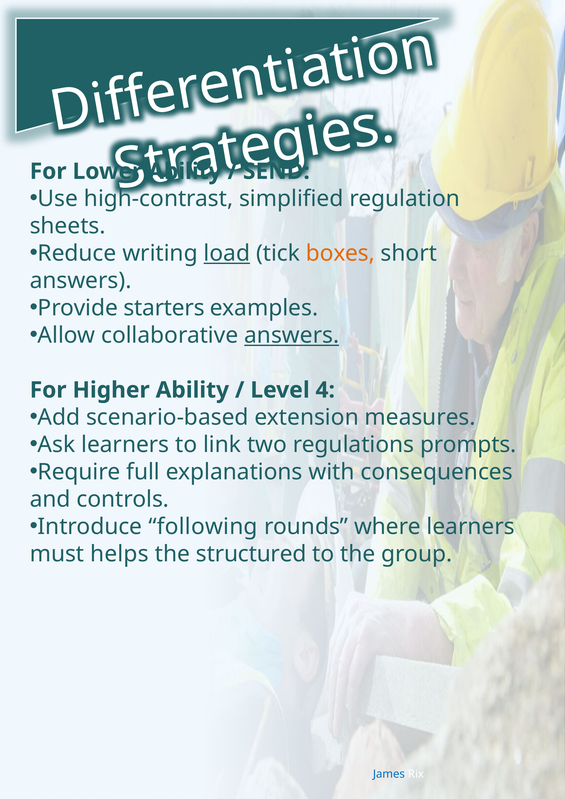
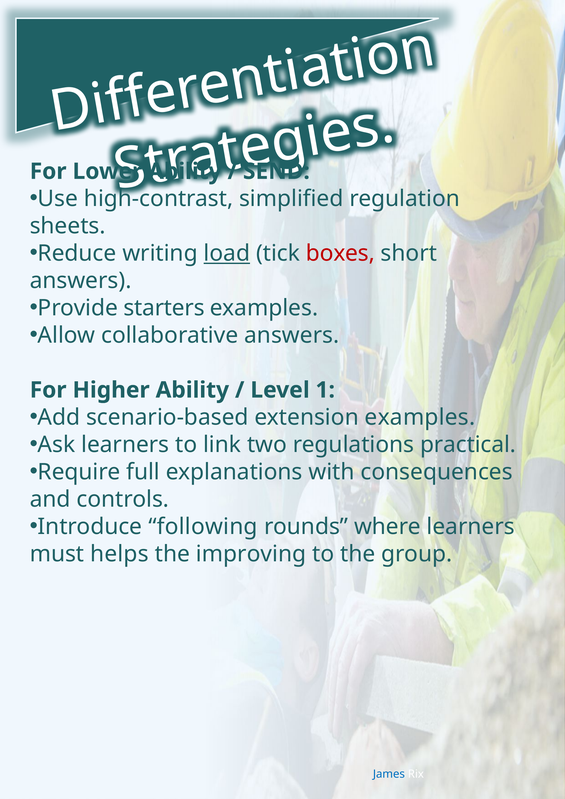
boxes colour: orange -> red (340, 253)
answers underline: present -> none (292, 335)
4: 4 -> 1 (325, 390)
extension measures: measures -> examples (420, 417)
prompts: prompts -> practical (468, 445)
structured: structured -> improving (251, 554)
